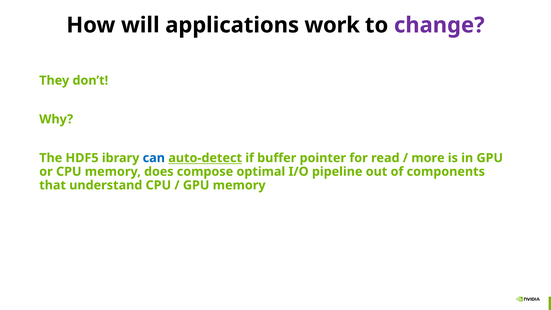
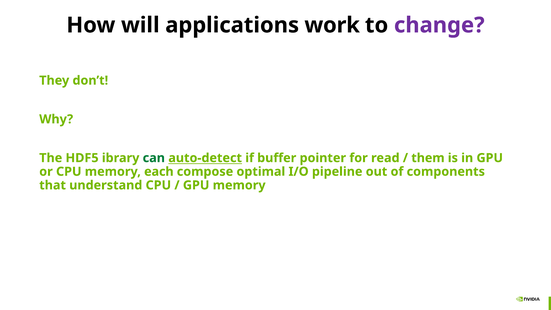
can colour: blue -> green (154, 158)
more: more -> them (428, 158)
does: does -> each (159, 172)
